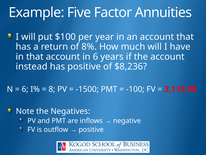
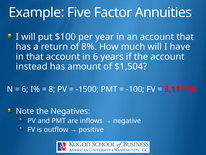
has positive: positive -> amount (84, 66)
$8,236: $8,236 -> $1,504 (131, 66)
